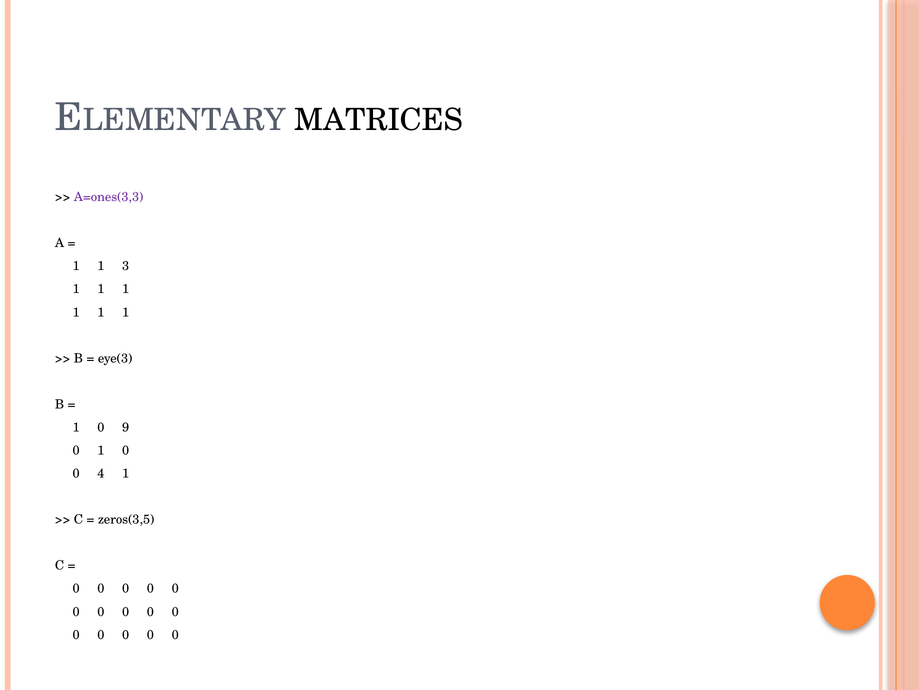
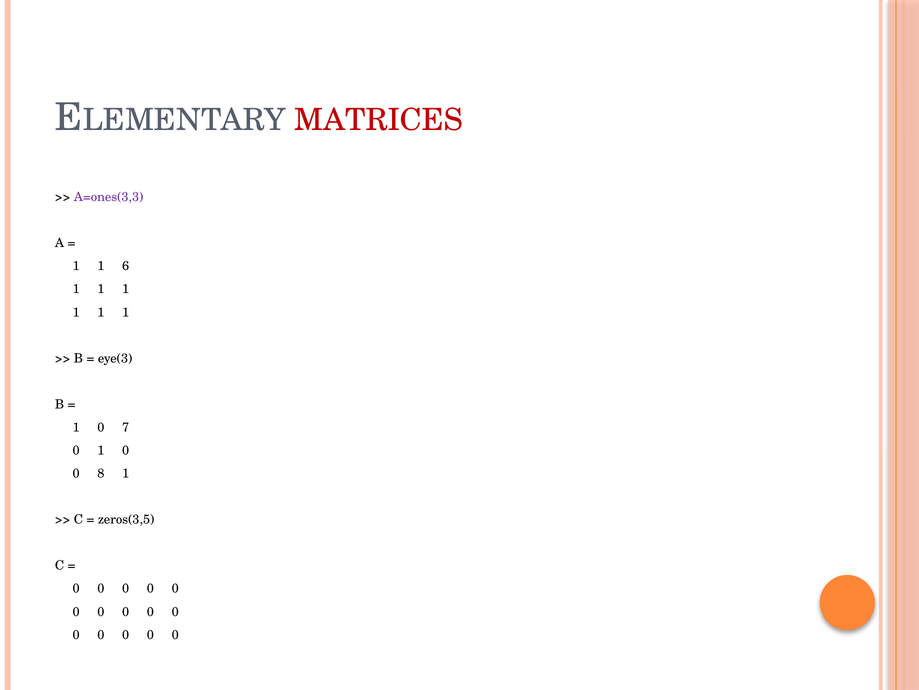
MATRICES colour: black -> red (379, 120)
3: 3 -> 6 (126, 266)
9: 9 -> 7 (126, 427)
4: 4 -> 8 (101, 473)
